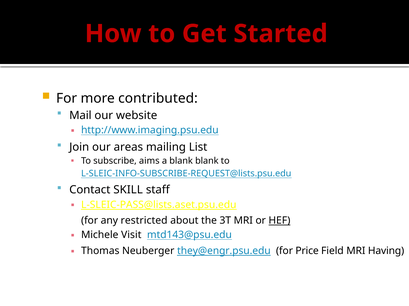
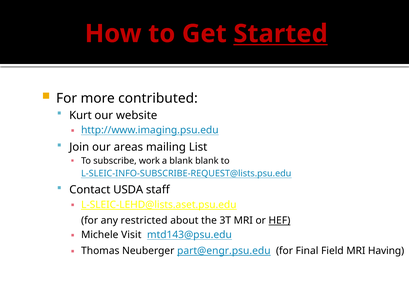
Started underline: none -> present (281, 34)
Mail: Mail -> Kurt (80, 116)
aims: aims -> work (149, 161)
SKILL: SKILL -> USDA (128, 190)
L-SLEIC-PASS@lists.aset.psu.edu: L-SLEIC-PASS@lists.aset.psu.edu -> L-SLEIC-LEHD@lists.aset.psu.edu (159, 205)
they@engr.psu.edu: they@engr.psu.edu -> part@engr.psu.edu (224, 251)
Price: Price -> Final (307, 251)
